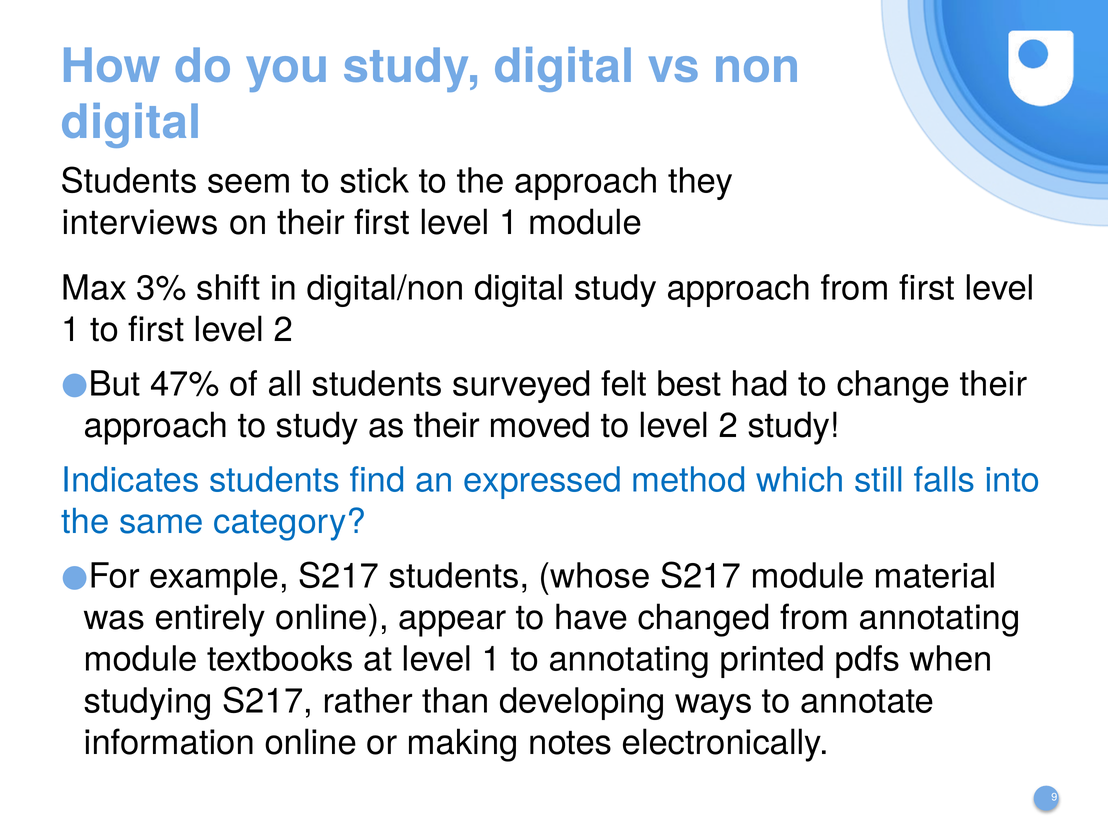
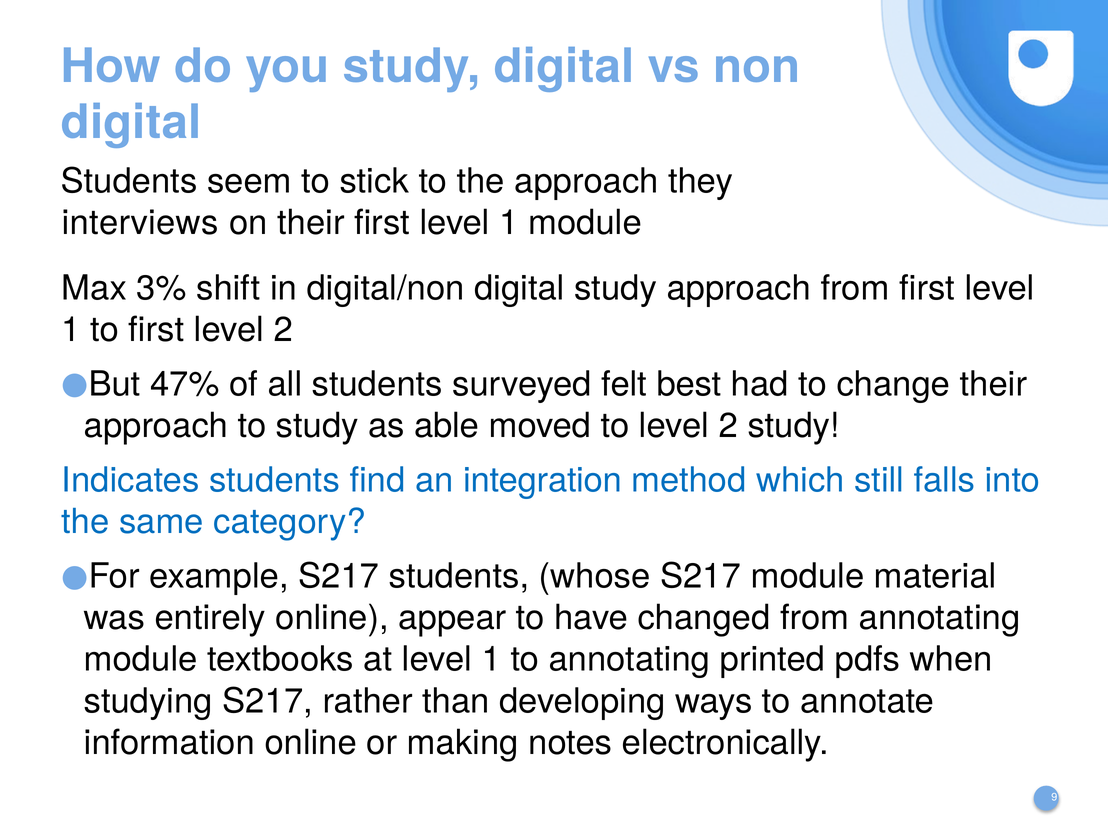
as their: their -> able (447, 426)
expressed: expressed -> integration (543, 481)
